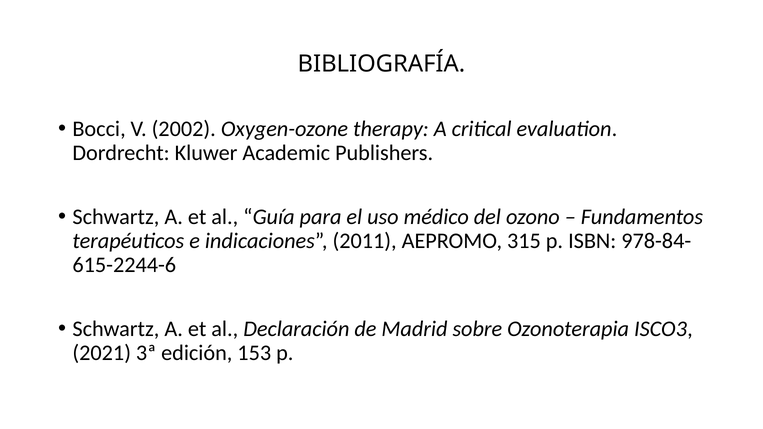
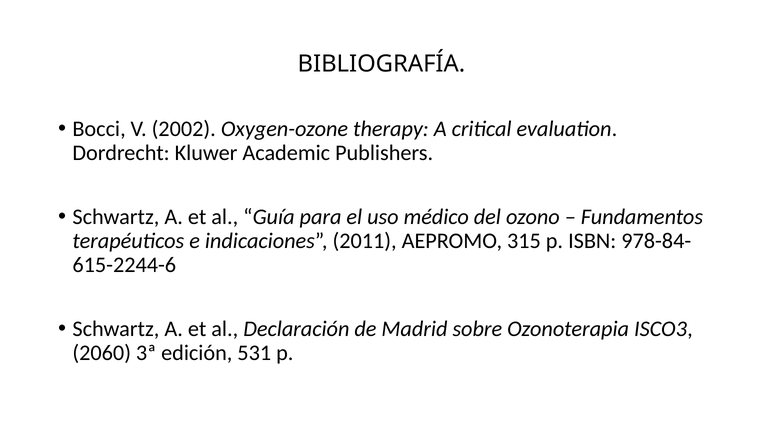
2021: 2021 -> 2060 (102, 353)
153: 153 -> 531 (254, 353)
